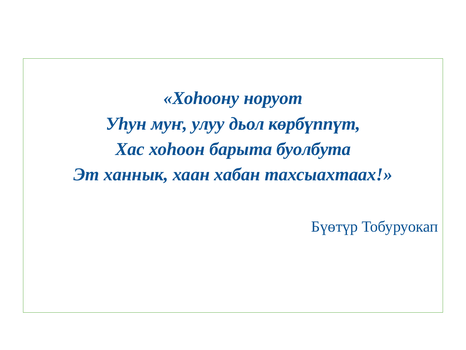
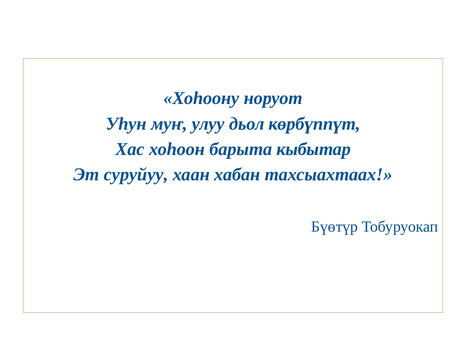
буолбута: буолбута -> кыбытар (314, 149)
ханнык: ханнык -> суруйуу (136, 174)
